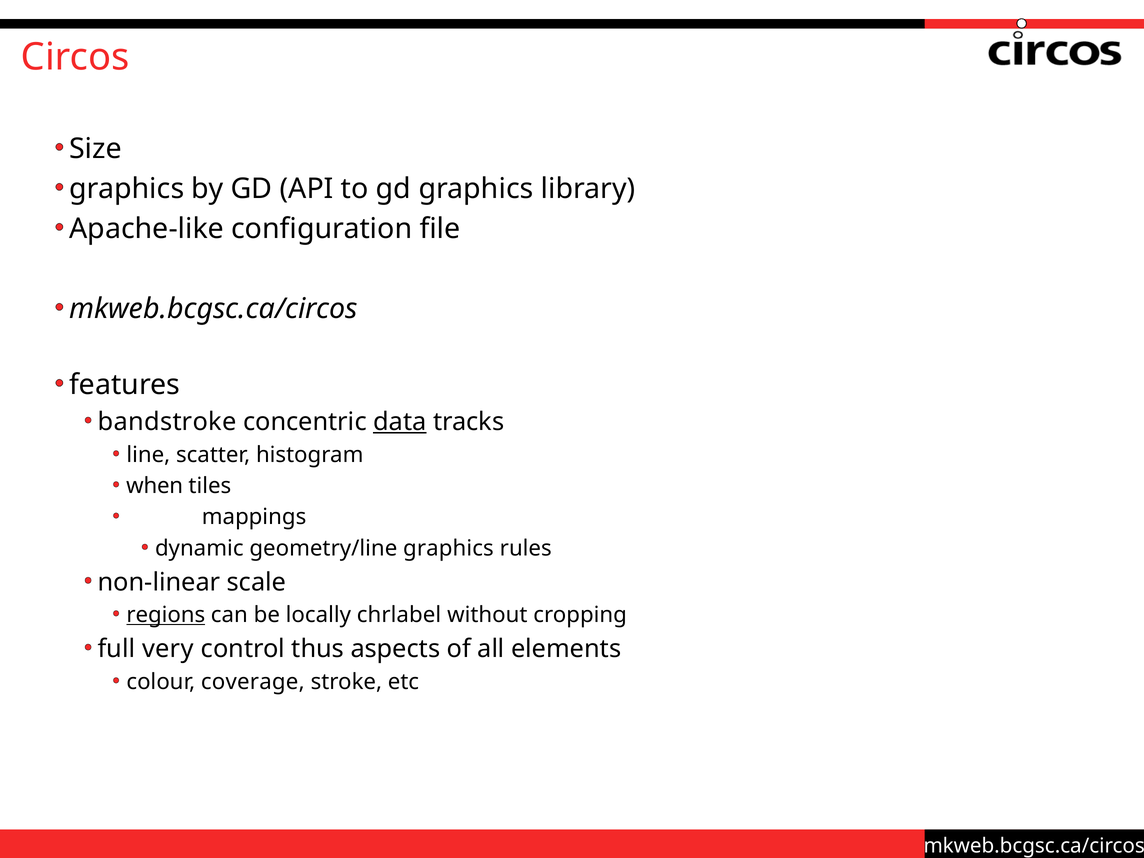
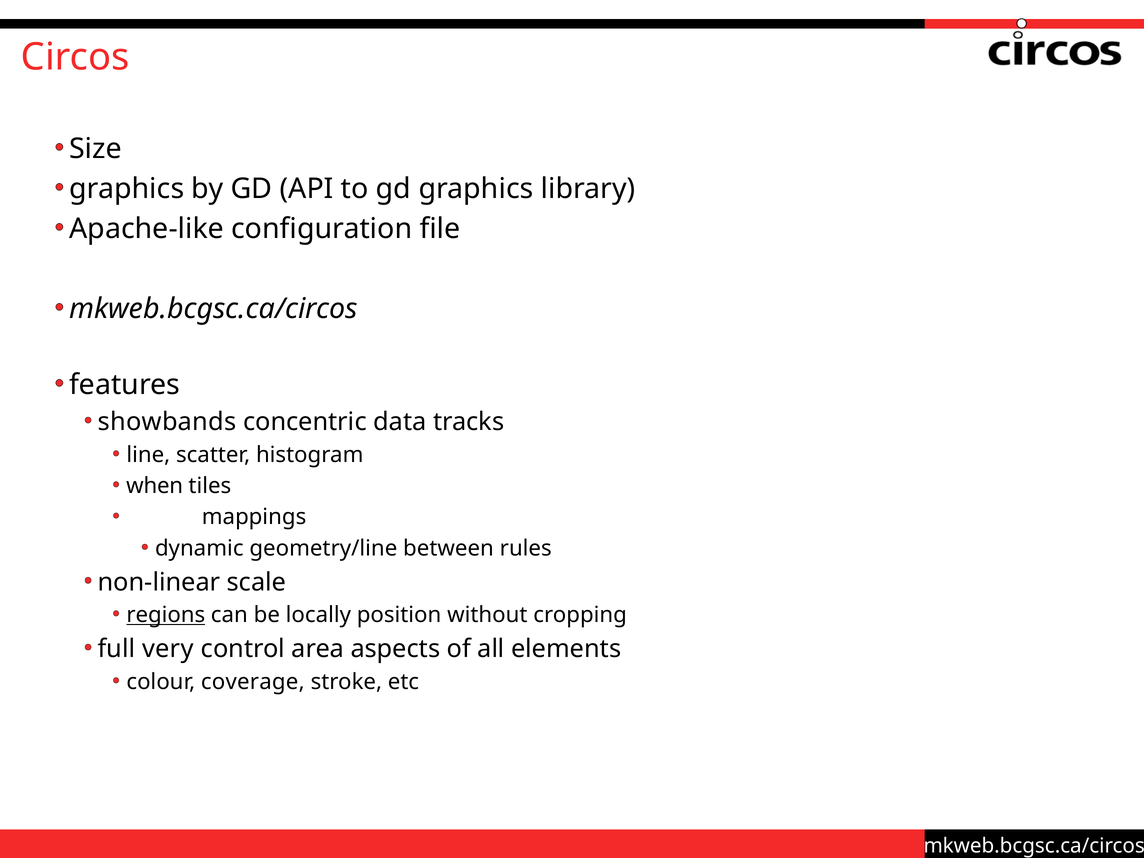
bandstroke: bandstroke -> showbands (167, 422)
data underline: present -> none (400, 422)
geometry/line graphics: graphics -> between (448, 548)
chrlabel: chrlabel -> position (399, 615)
thus: thus -> area (318, 649)
